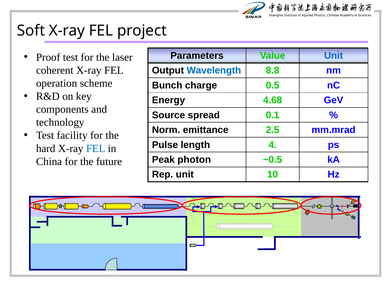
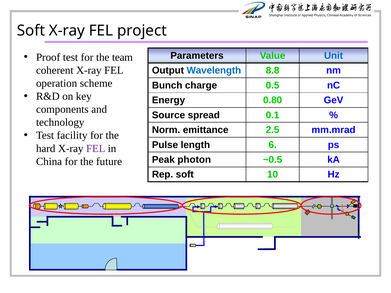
laser: laser -> team (122, 57)
4.68: 4.68 -> 0.80 (273, 100)
4: 4 -> 6 (273, 145)
FEL colour: blue -> purple (96, 149)
Rep unit: unit -> soft (185, 175)
